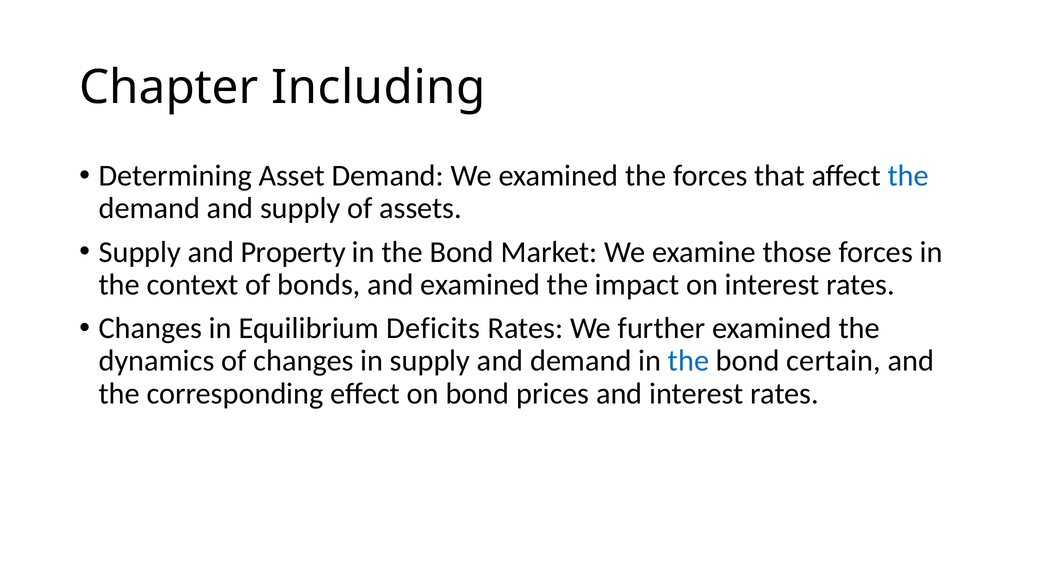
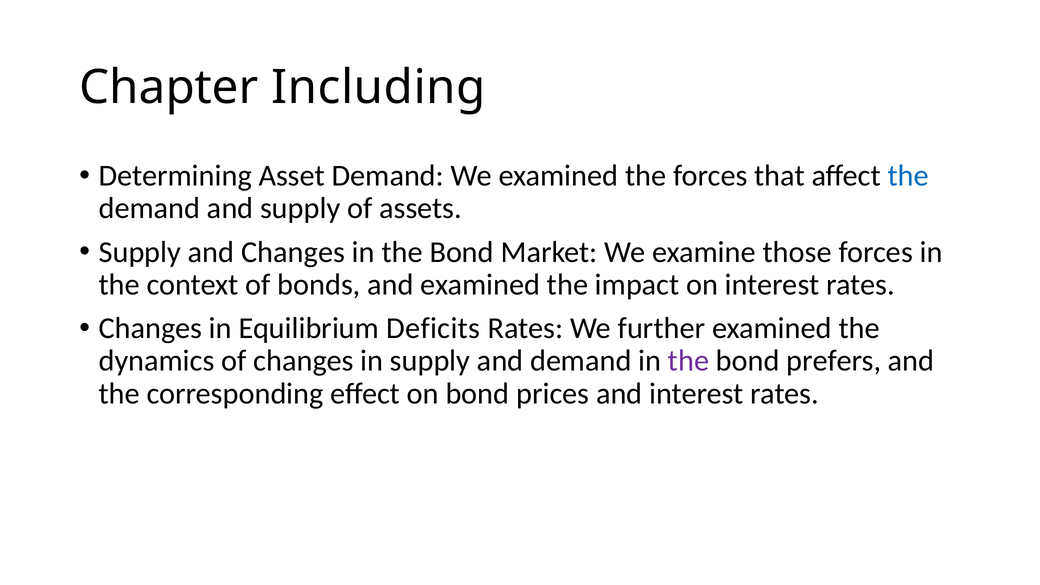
and Property: Property -> Changes (293, 252)
the colour: blue -> purple (689, 361)
certain: certain -> prefers (834, 361)
